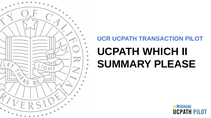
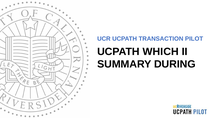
PLEASE: PLEASE -> DURING (175, 65)
